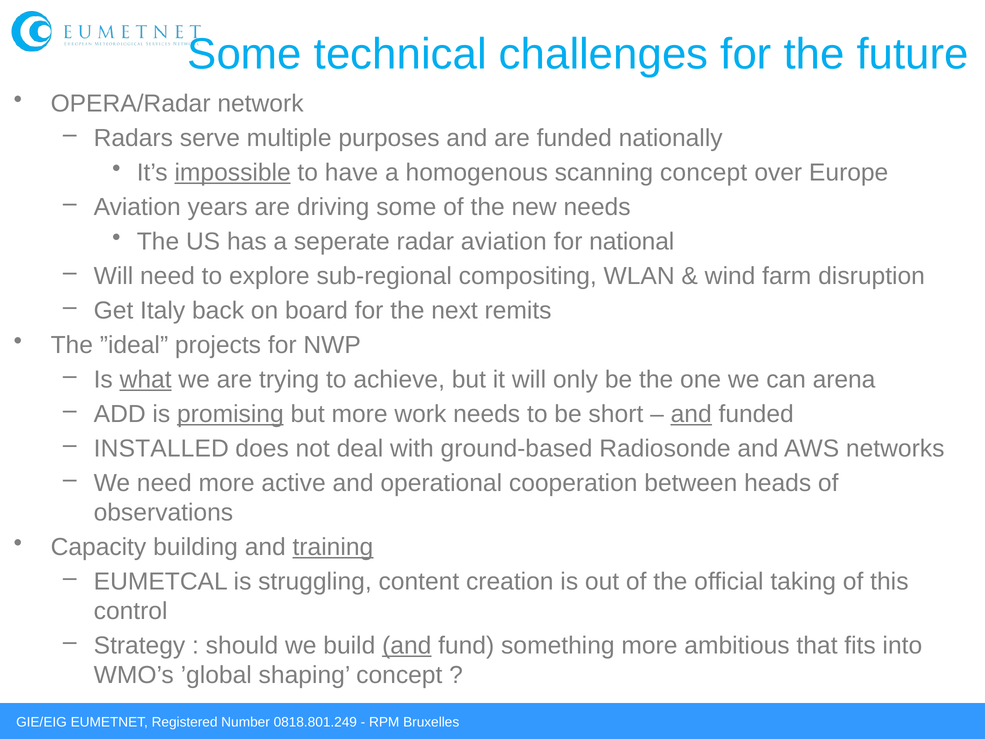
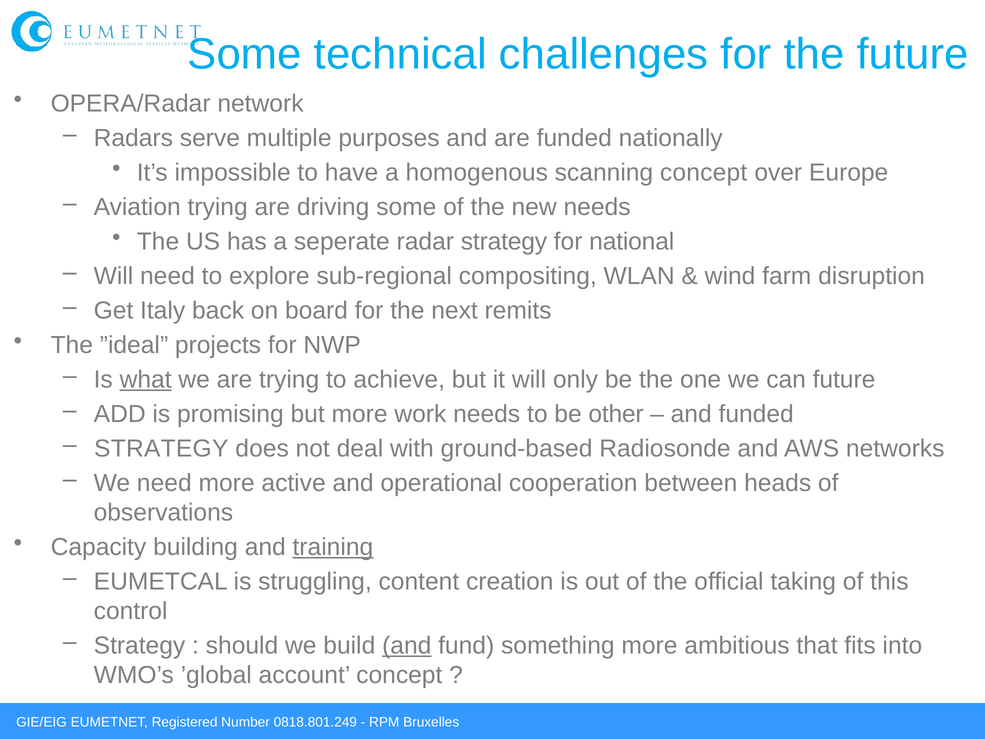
impossible underline: present -> none (233, 173)
Aviation years: years -> trying (218, 207)
radar aviation: aviation -> strategy (504, 242)
can arena: arena -> future (844, 380)
promising underline: present -> none (230, 414)
short: short -> other (616, 414)
and underline: present -> none (691, 414)
INSTALLED: INSTALLED -> STRATEGY (161, 449)
shaping: shaping -> account (304, 675)
